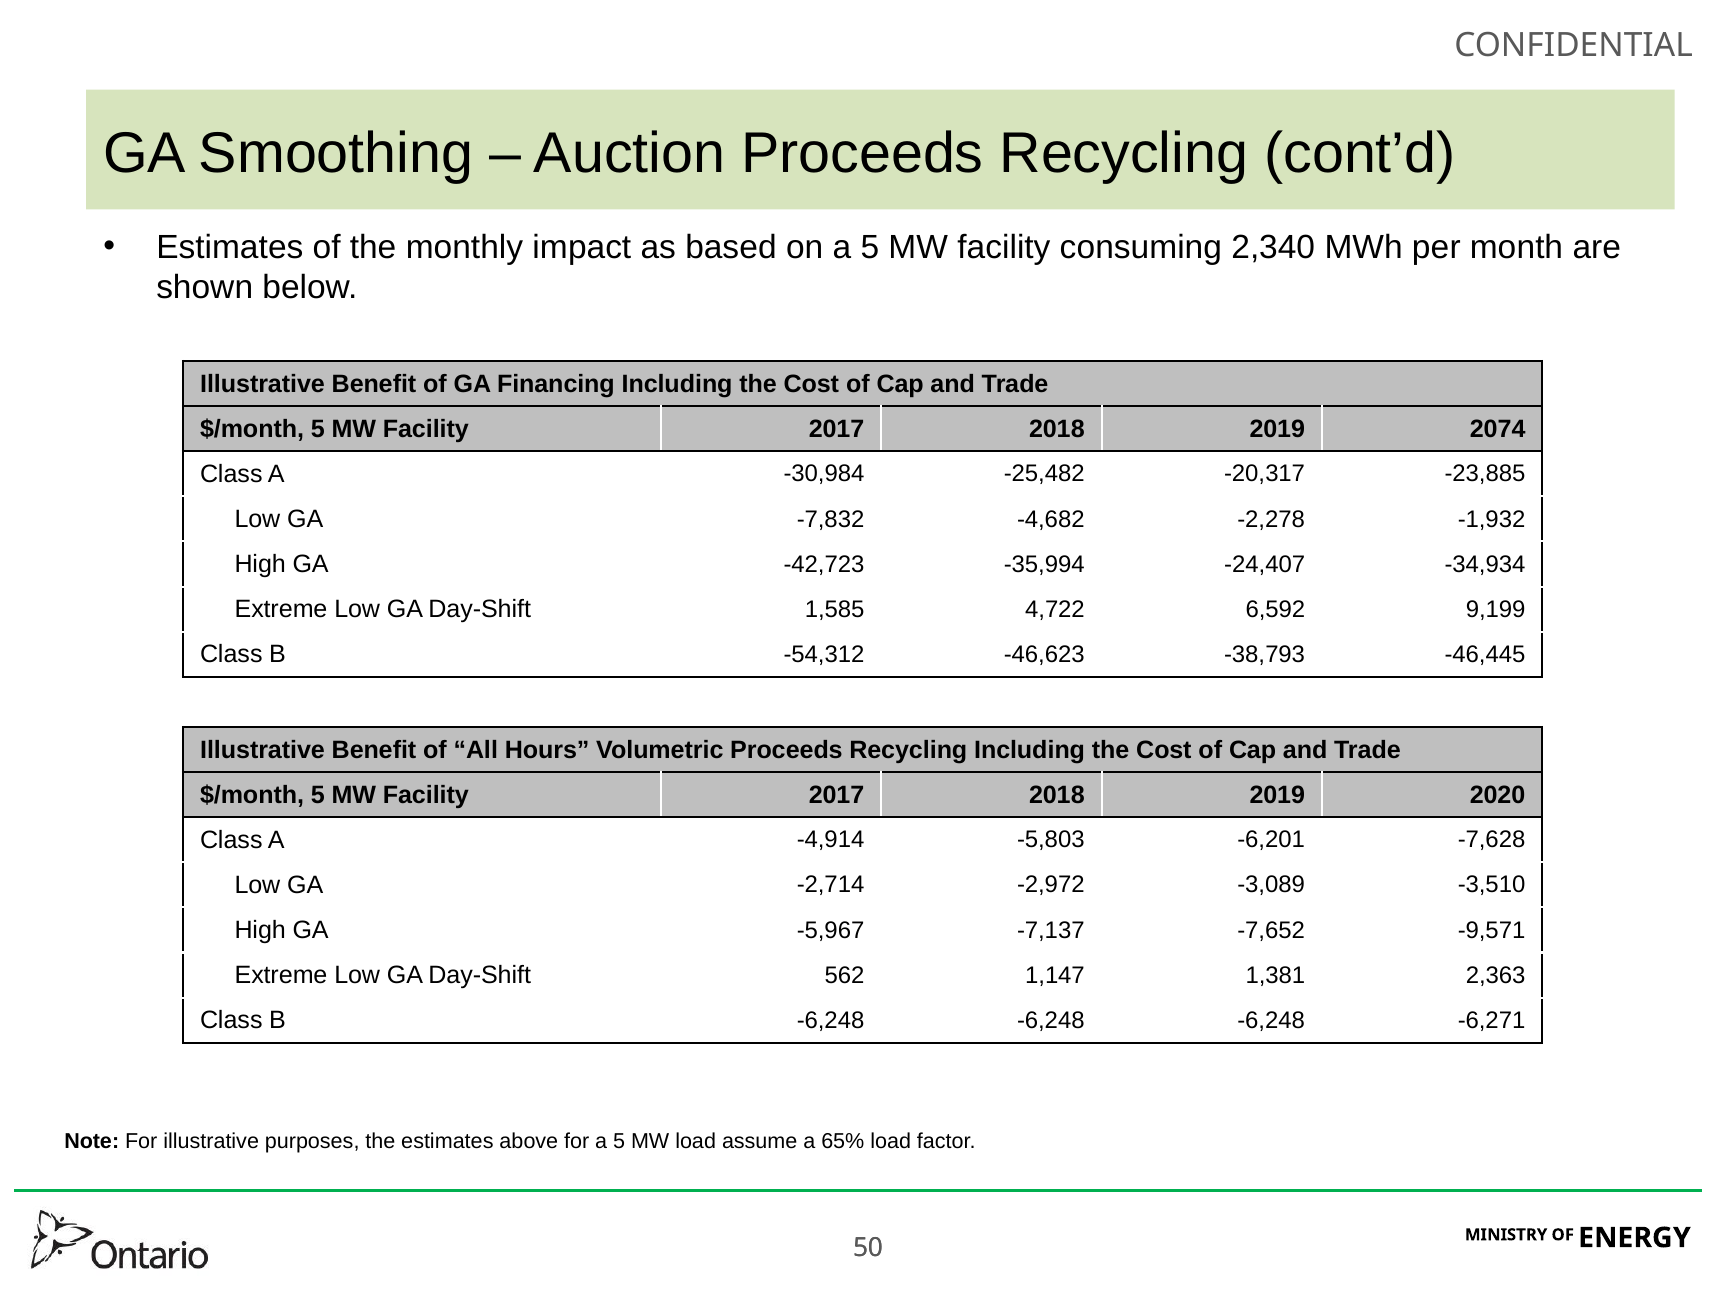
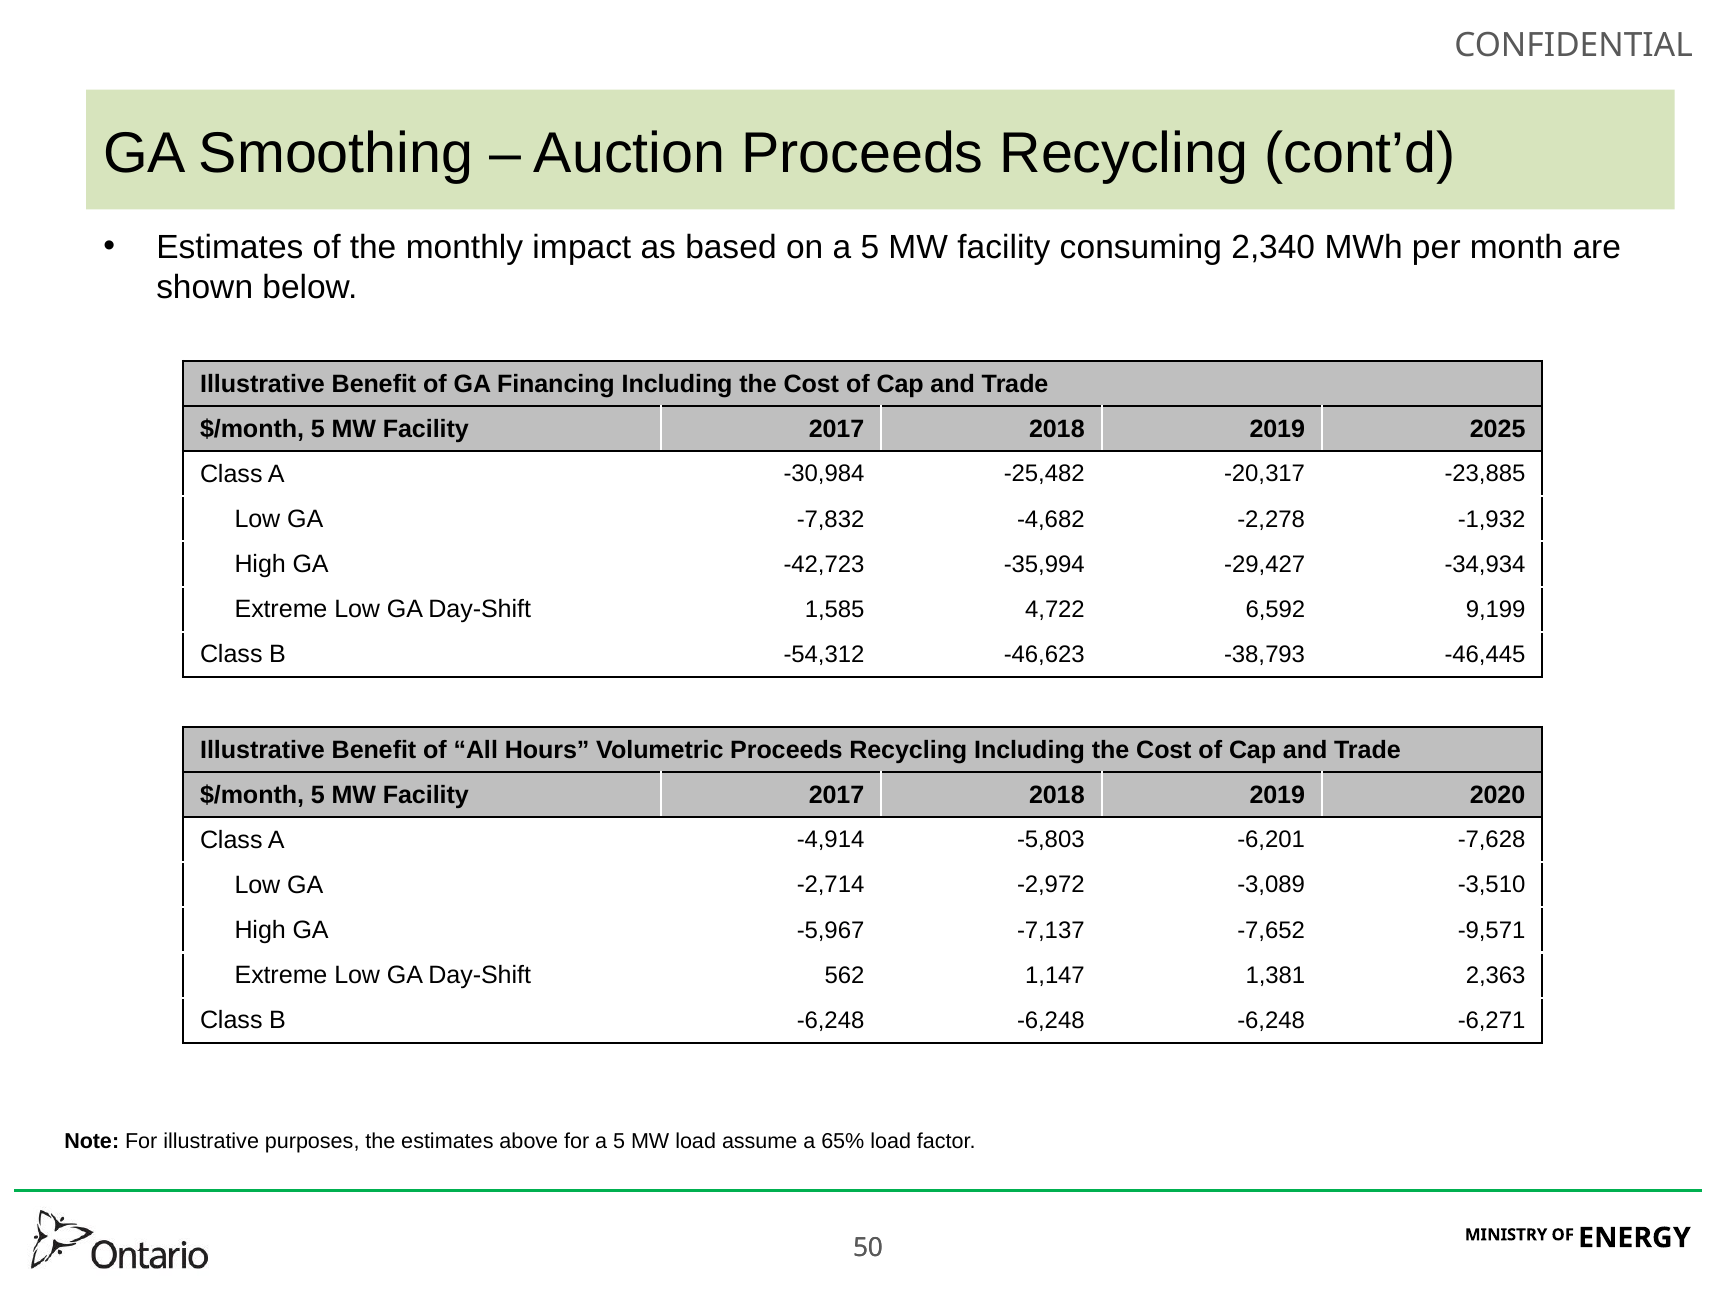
2074: 2074 -> 2025 (1498, 429)
-24,407: -24,407 -> -29,427 (1265, 564)
